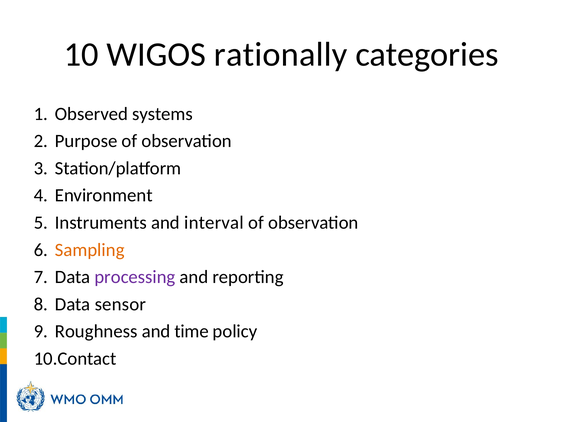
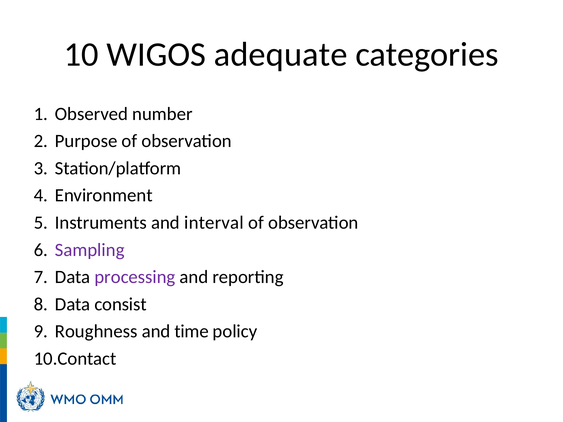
rationally: rationally -> adequate (281, 55)
systems: systems -> number (162, 114)
Sampling colour: orange -> purple (90, 250)
sensor: sensor -> consist (121, 304)
